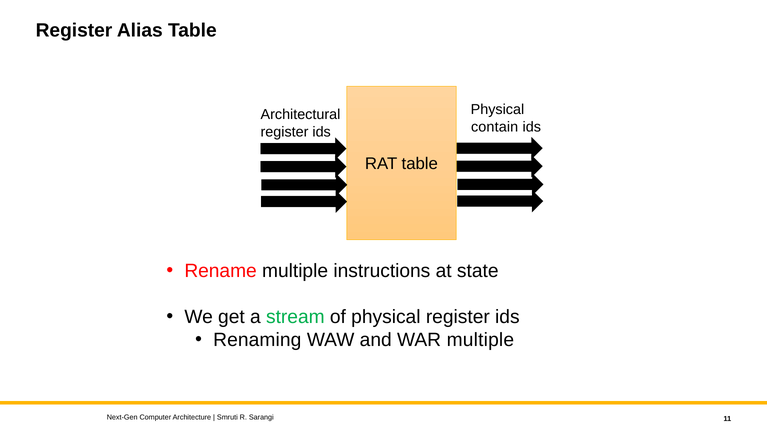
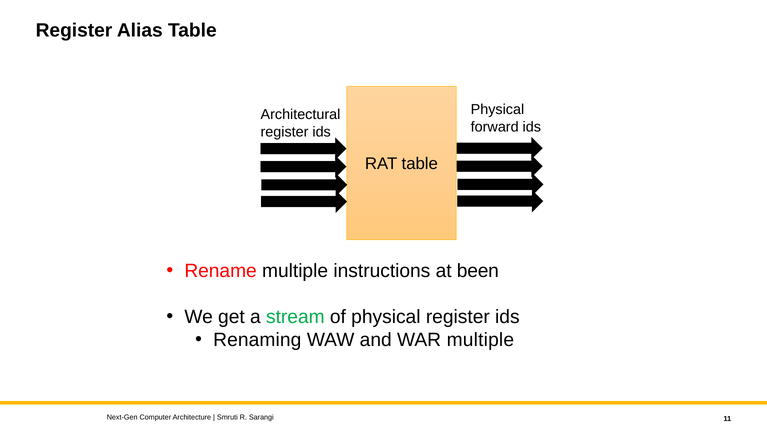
contain: contain -> forward (495, 127)
state: state -> been (478, 270)
